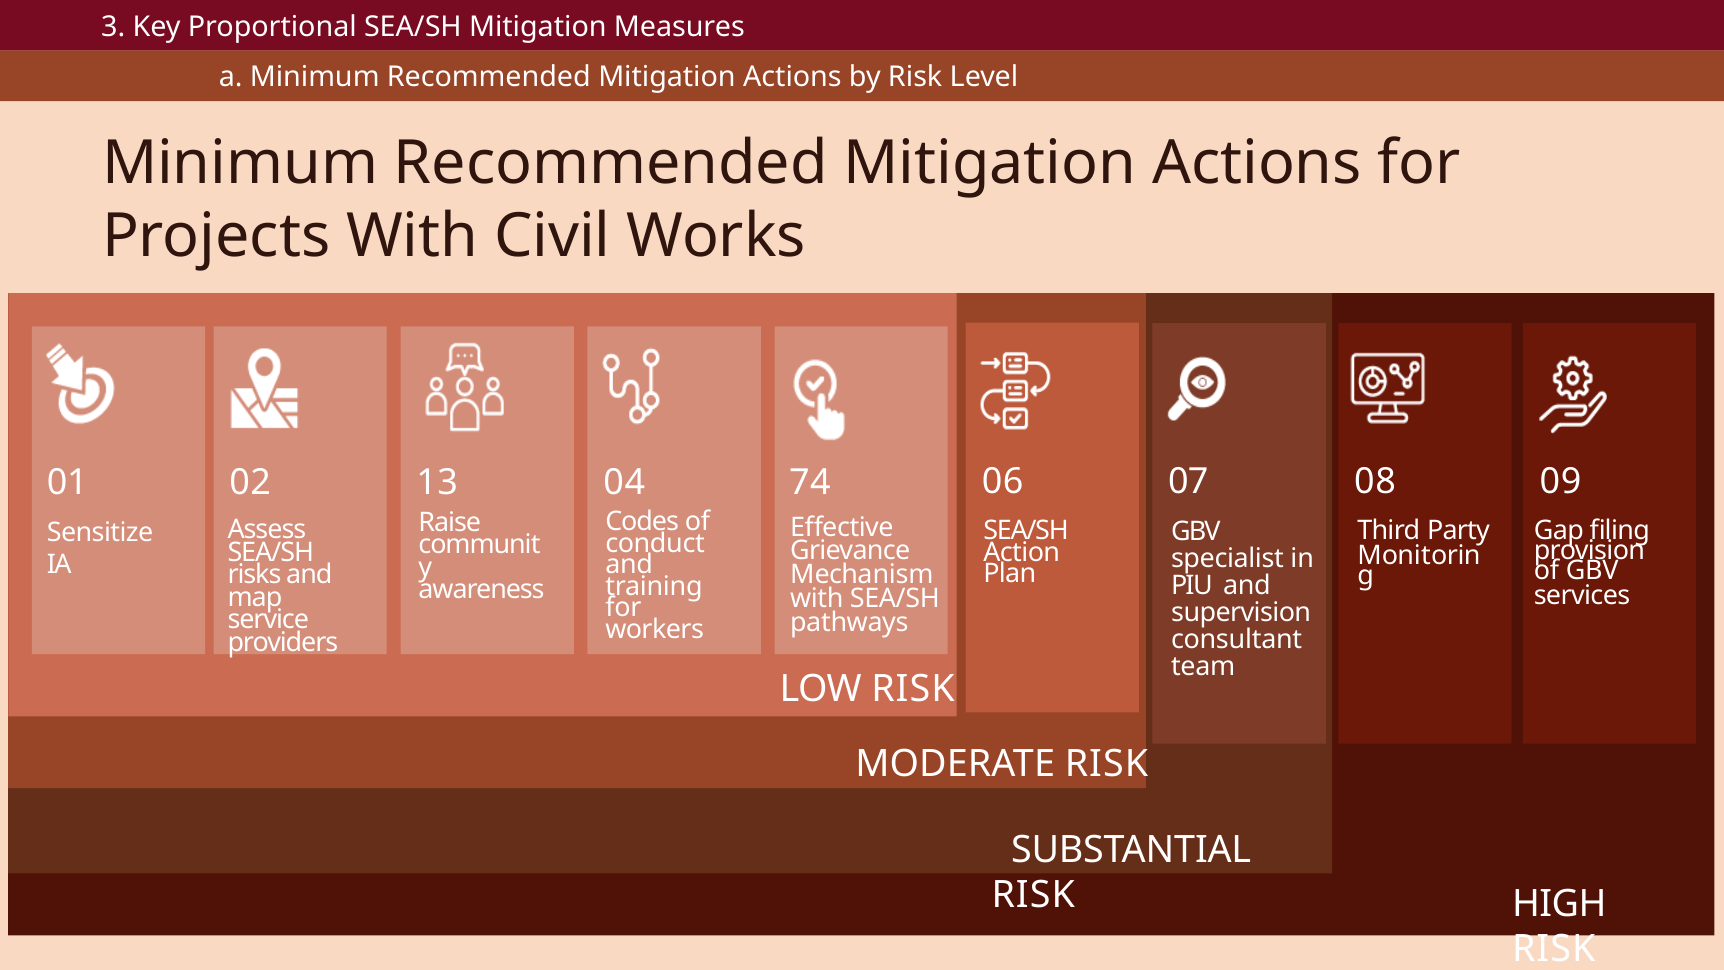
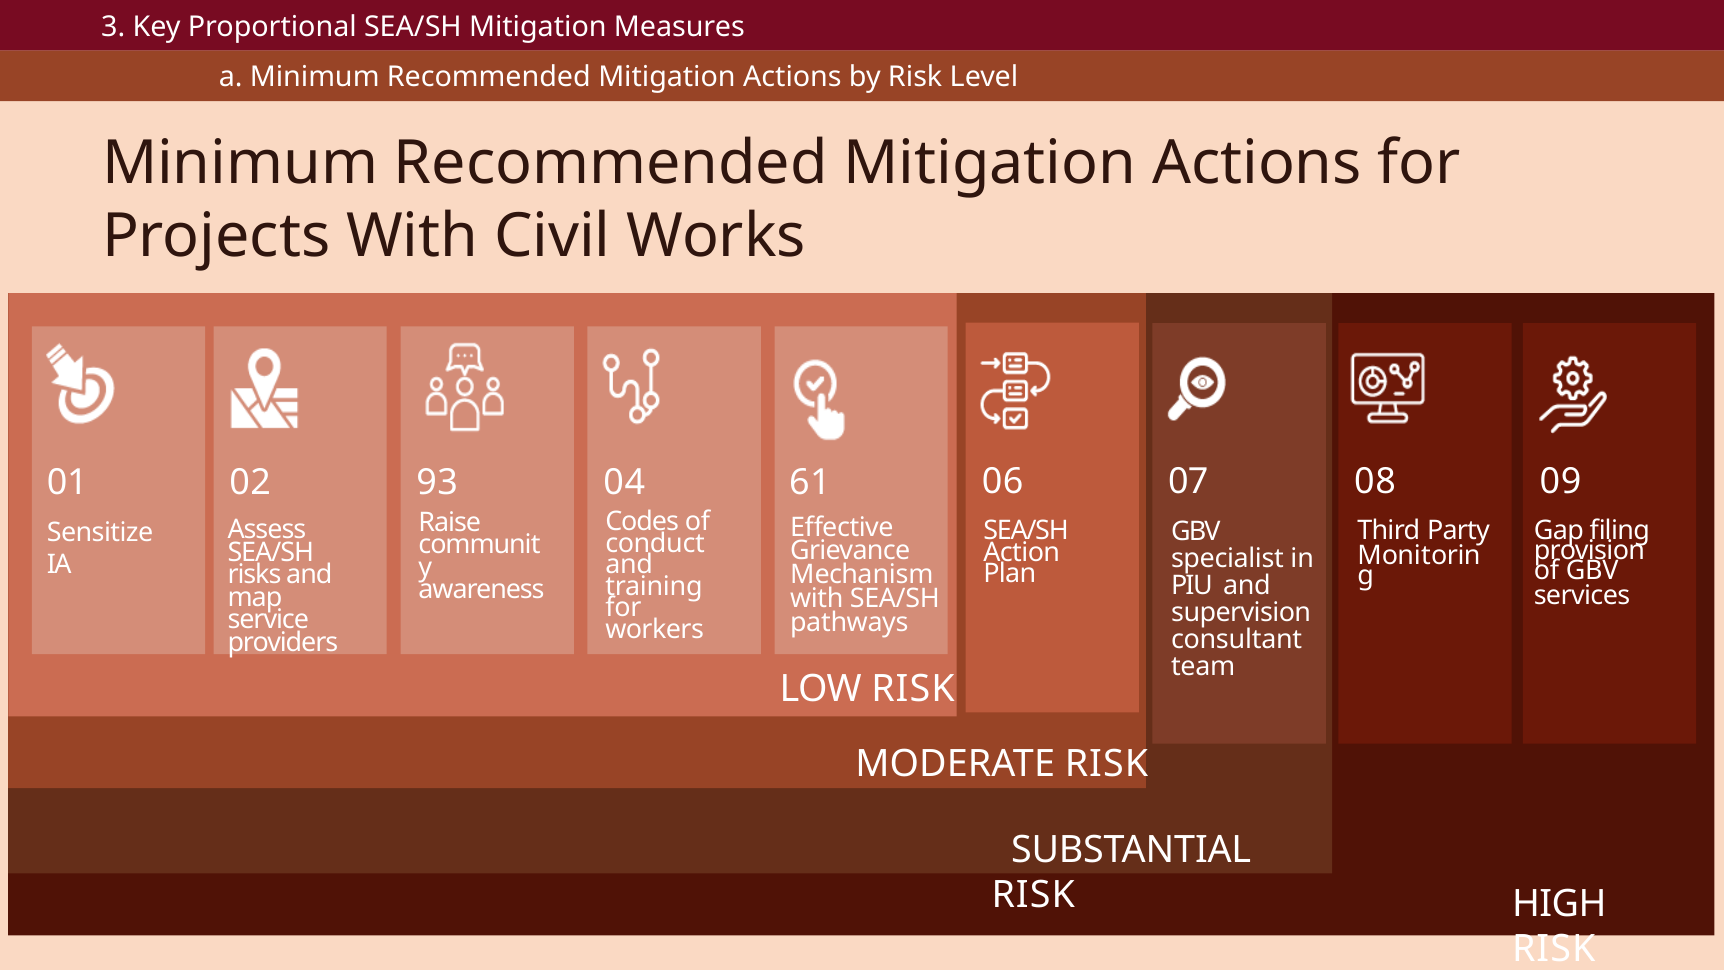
13: 13 -> 93 (437, 482)
74: 74 -> 61 (810, 483)
